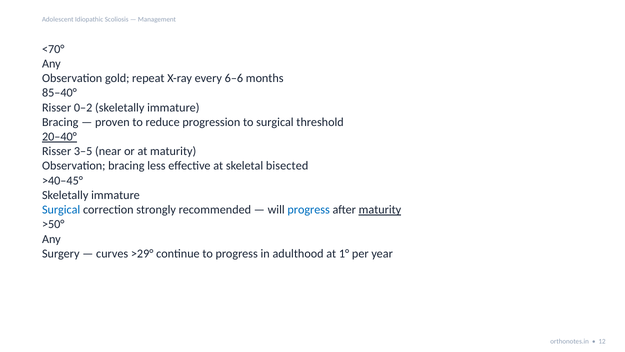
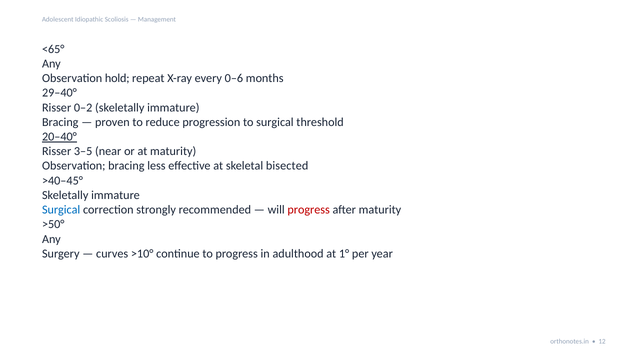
<70°: <70° -> <65° (53, 49)
gold: gold -> hold (117, 78)
6–6: 6–6 -> 0–6 (234, 78)
85–40°: 85–40° -> 29–40° (59, 93)
progress colour: blue -> red (309, 210)
maturity underline: present -> none (380, 210)
>29°: >29° -> >10° (142, 253)
